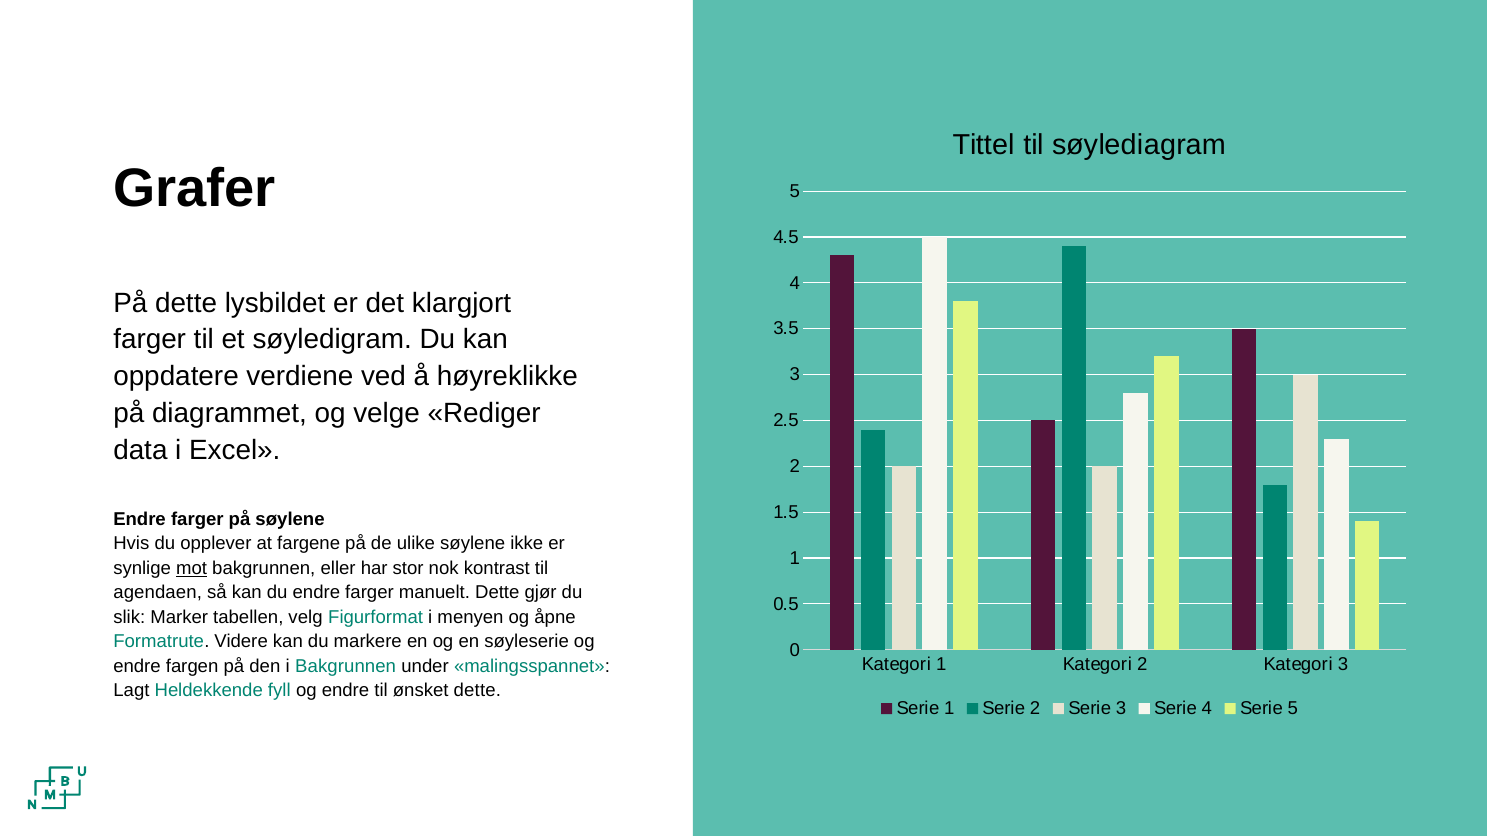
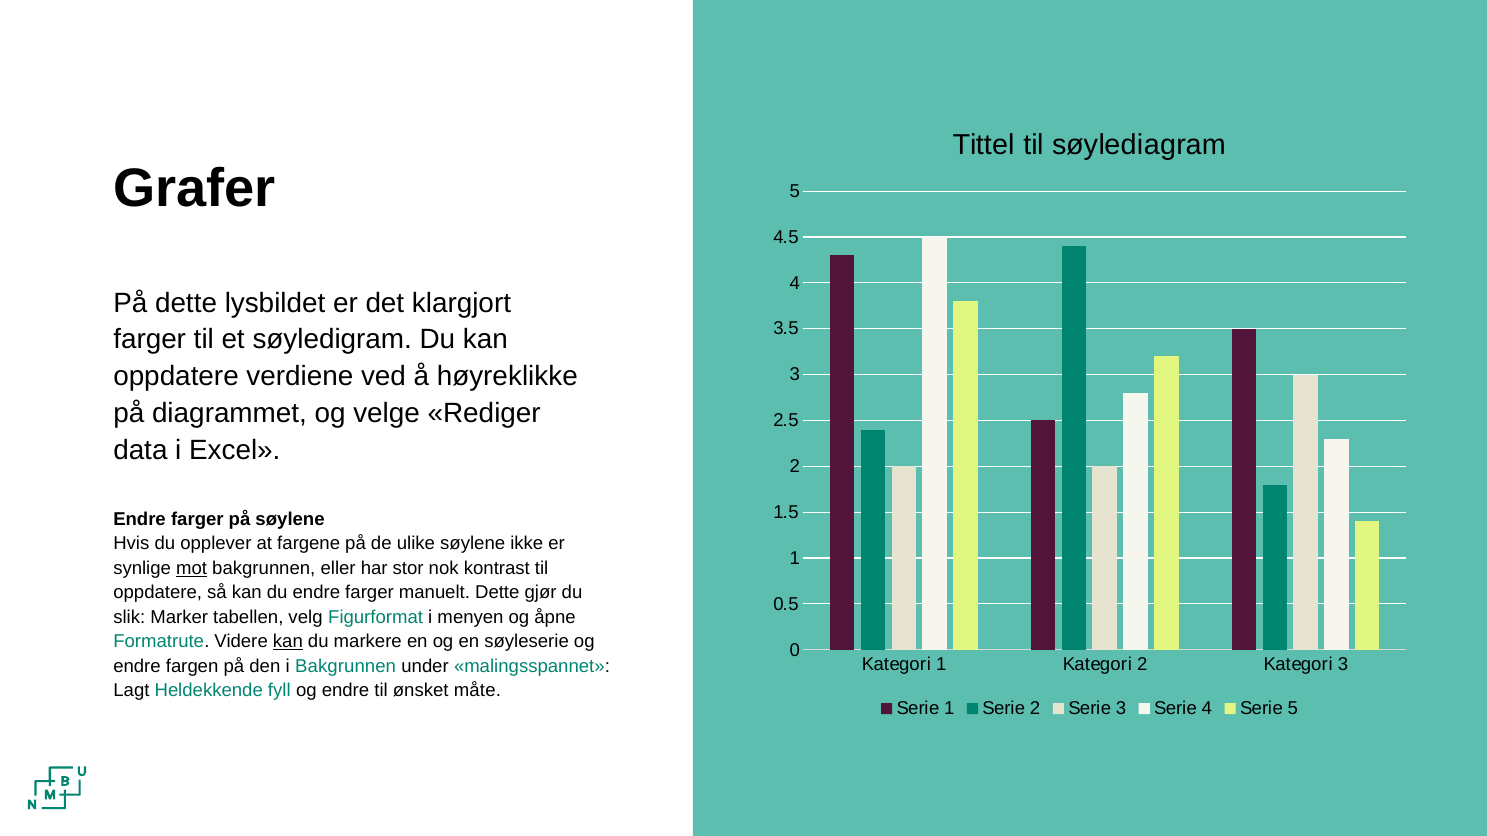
agendaen: agendaen -> oppdatere (158, 593)
kan underline: none -> present (288, 642)
ønsket dette: dette -> måte (477, 691)
